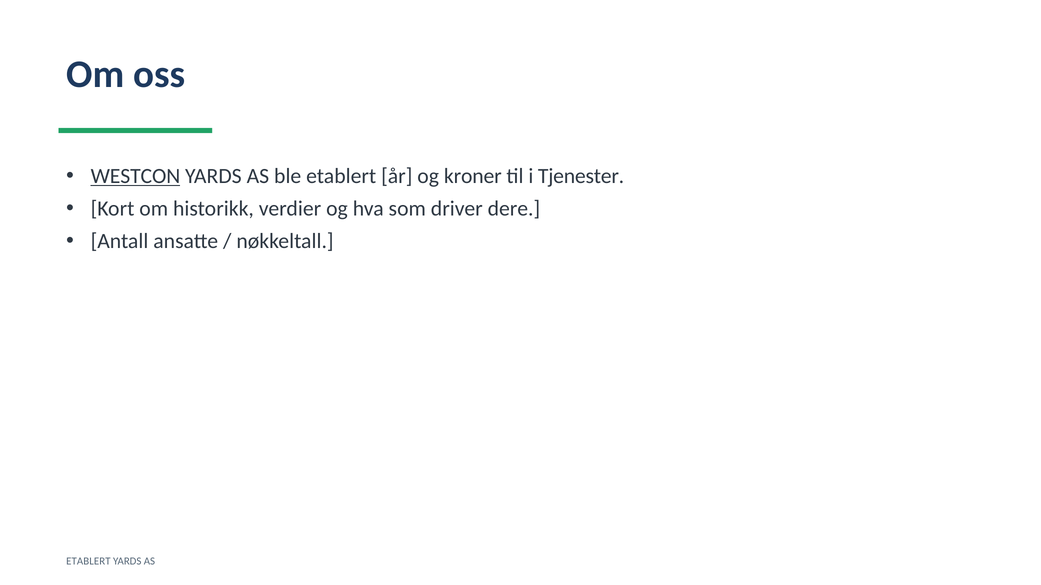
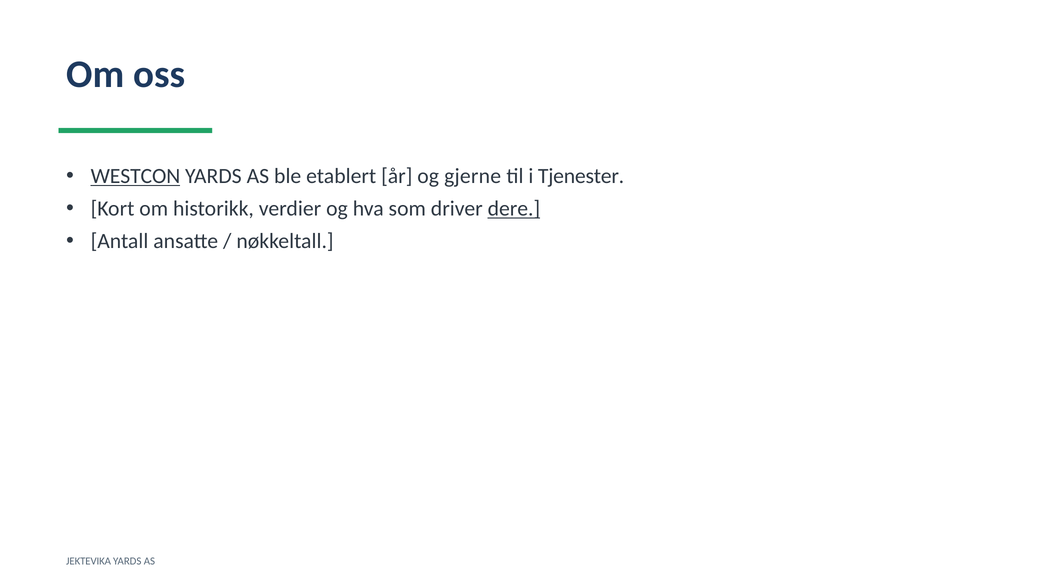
kroner: kroner -> gjerne (473, 176)
dere underline: none -> present (514, 209)
ETABLERT: ETABLERT -> JEKTEVIKA (89, 562)
